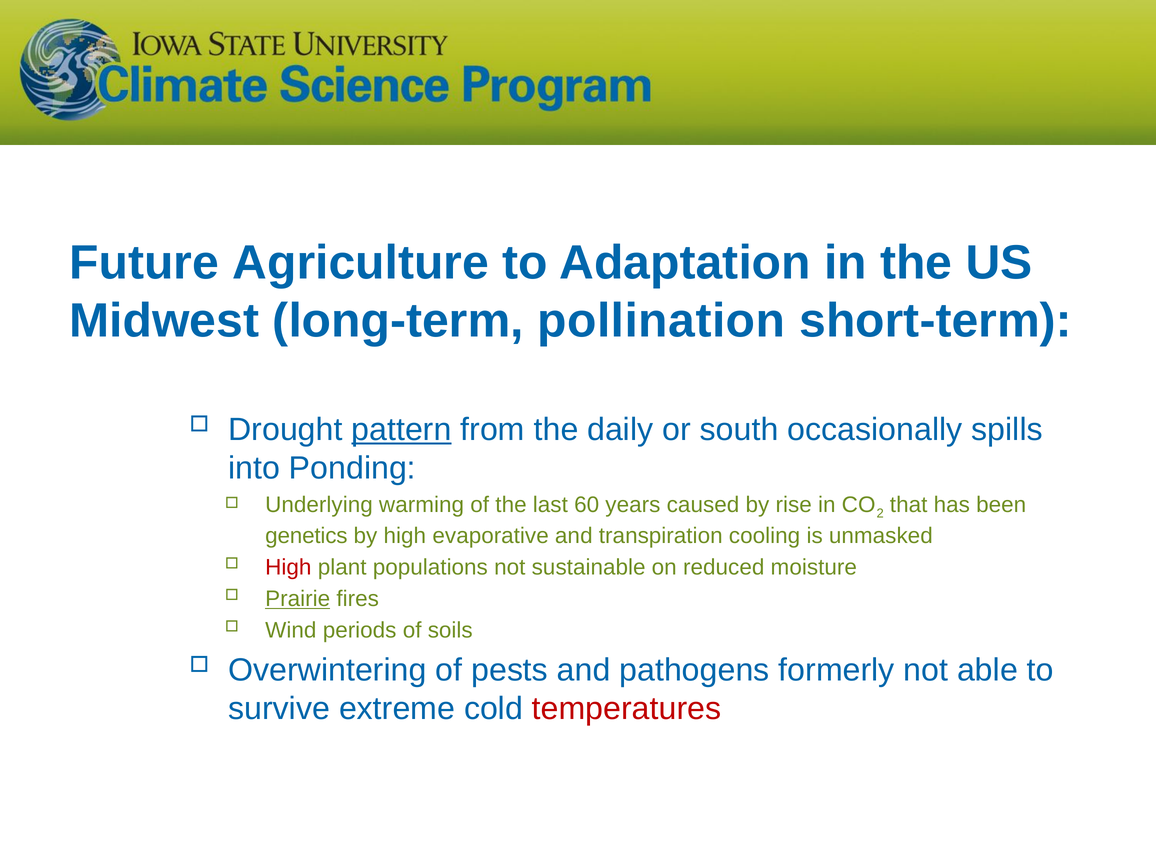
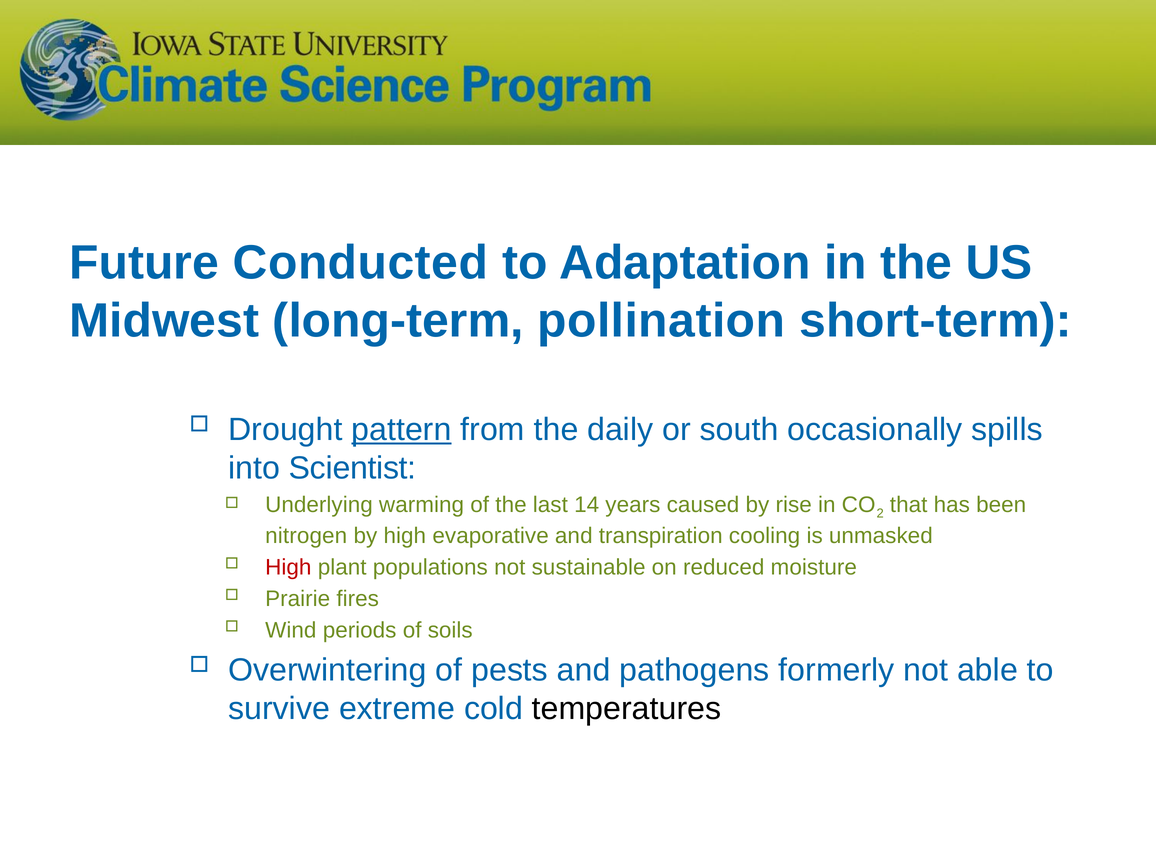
Agriculture: Agriculture -> Conducted (360, 263)
Ponding: Ponding -> Scientist (353, 468)
60: 60 -> 14 (587, 505)
genetics: genetics -> nitrogen (306, 536)
Prairie underline: present -> none (298, 599)
temperatures colour: red -> black (627, 709)
